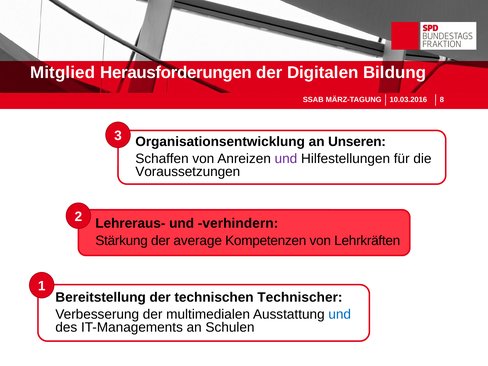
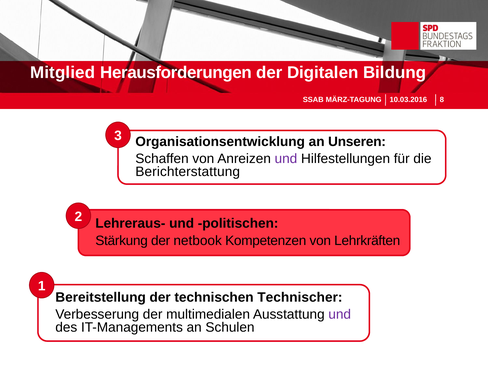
Voraussetzungen: Voraussetzungen -> Berichterstattung (188, 172)
verhindern: verhindern -> politischen (238, 223)
average: average -> netbook (198, 241)
und colour: blue -> purple (340, 314)
